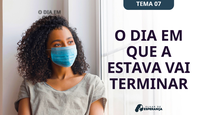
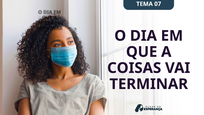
ESTAVA: ESTAVA -> COISAS (134, 68)
